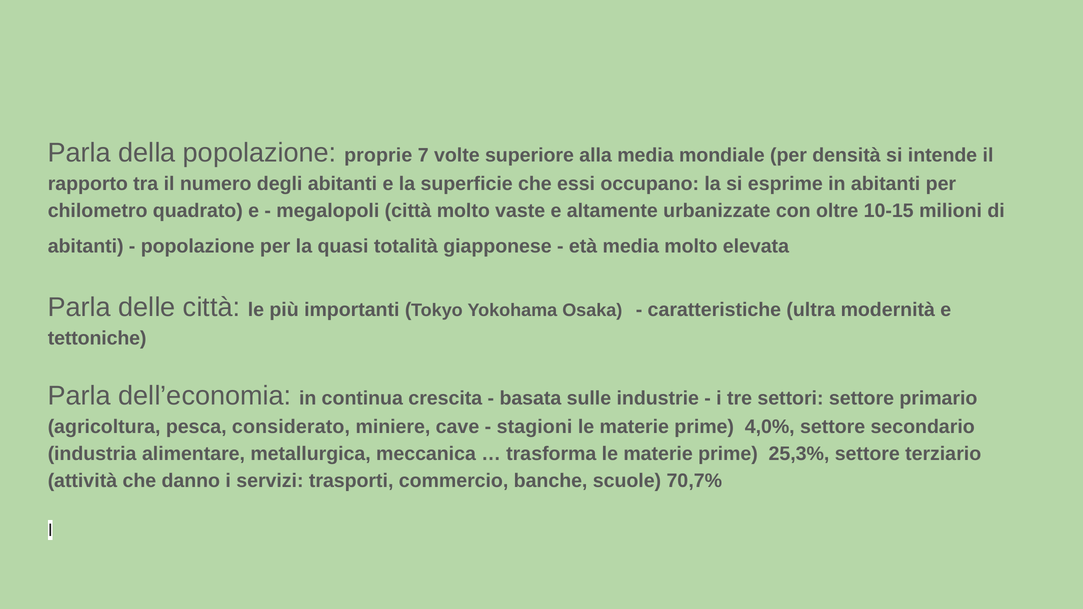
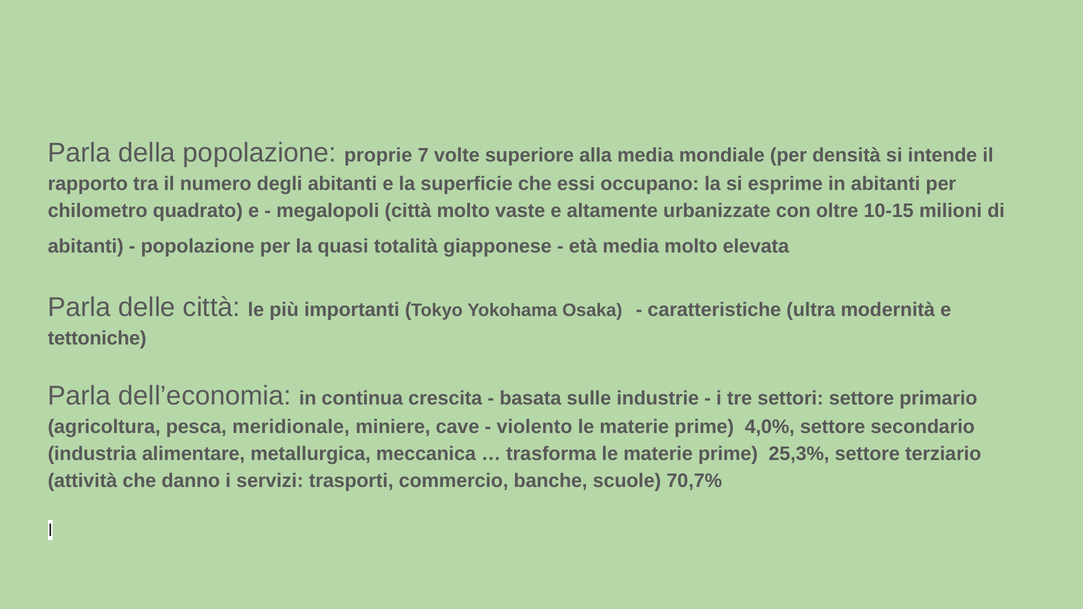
considerato: considerato -> meridionale (291, 427)
stagioni: stagioni -> violento (535, 427)
